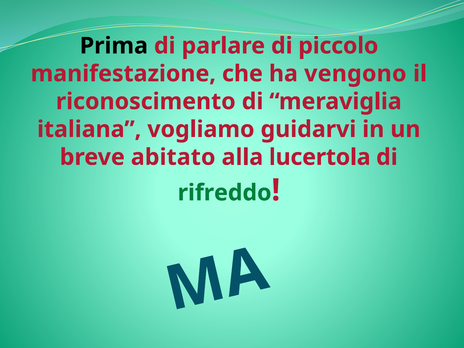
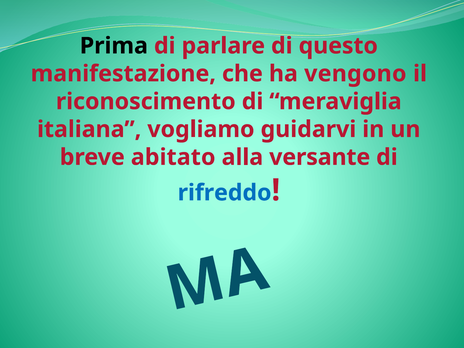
piccolo: piccolo -> questo (338, 46)
lucertola: lucertola -> versante (320, 157)
rifreddo colour: green -> blue (225, 193)
